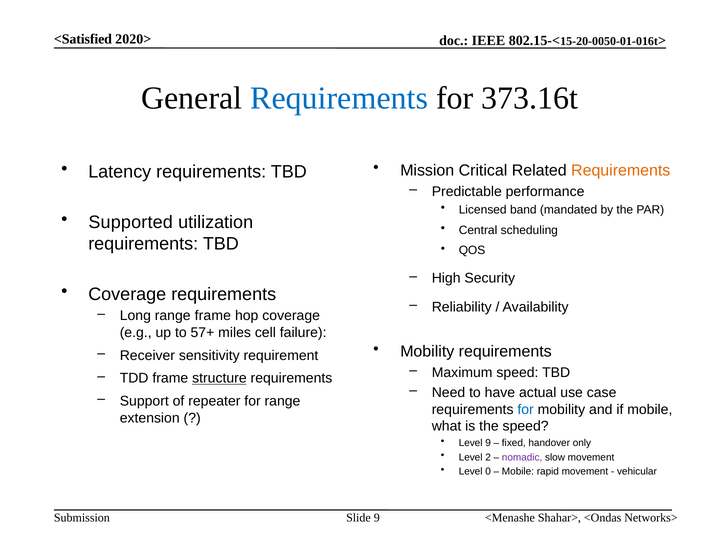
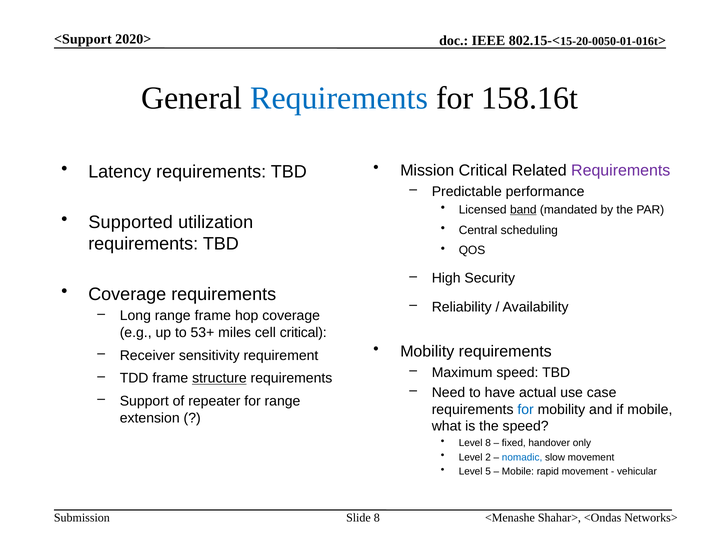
<Satisfied: <Satisfied -> <Support (83, 39)
373.16t: 373.16t -> 158.16t (530, 98)
Requirements colour: orange -> purple (621, 170)
band underline: none -> present (523, 210)
57+: 57+ -> 53+ (202, 333)
cell failure: failure -> critical (303, 333)
Level 9: 9 -> 8 (488, 443)
nomadic colour: purple -> blue (522, 457)
0: 0 -> 5 (488, 472)
Slide 9: 9 -> 8 (377, 518)
